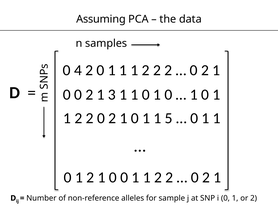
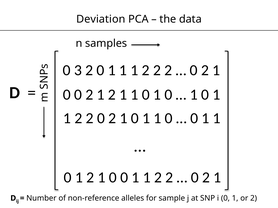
Assuming: Assuming -> Deviation (101, 19)
4: 4 -> 3 (78, 70)
2 1 3: 3 -> 2 (112, 95)
5: 5 -> 0 (169, 118)
